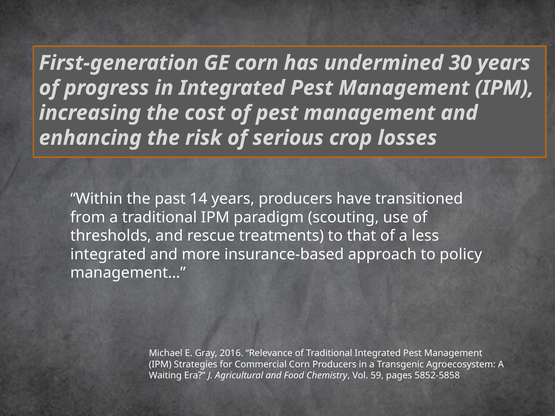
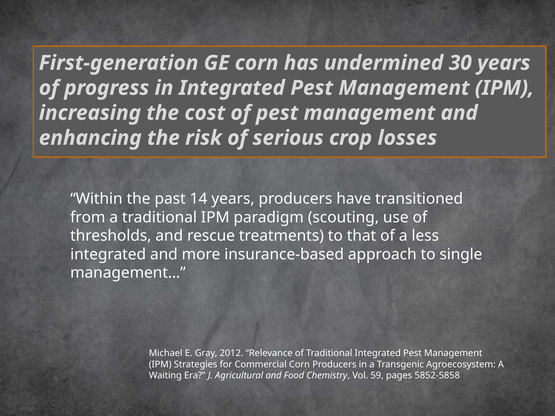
policy: policy -> single (461, 254)
2016: 2016 -> 2012 (231, 353)
